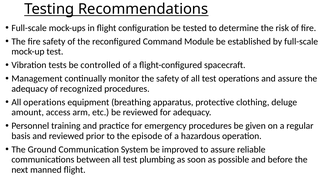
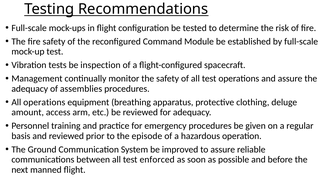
controlled: controlled -> inspection (100, 65)
recognized: recognized -> assemblies (81, 89)
plumbing: plumbing -> enforced (157, 160)
